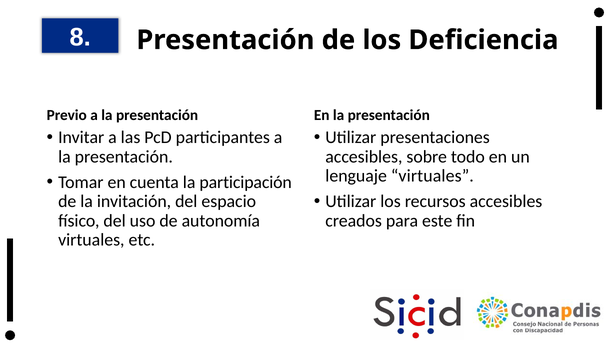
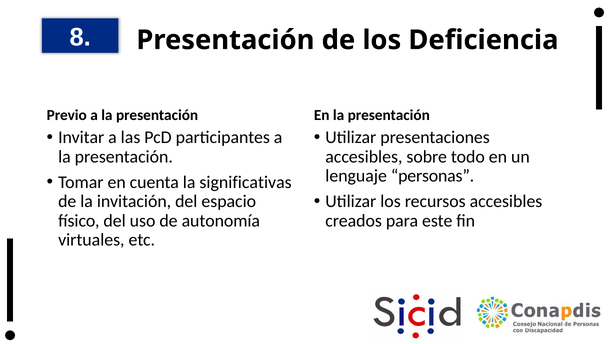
lenguaje virtuales: virtuales -> personas (433, 176)
participación: participación -> significativas (246, 182)
